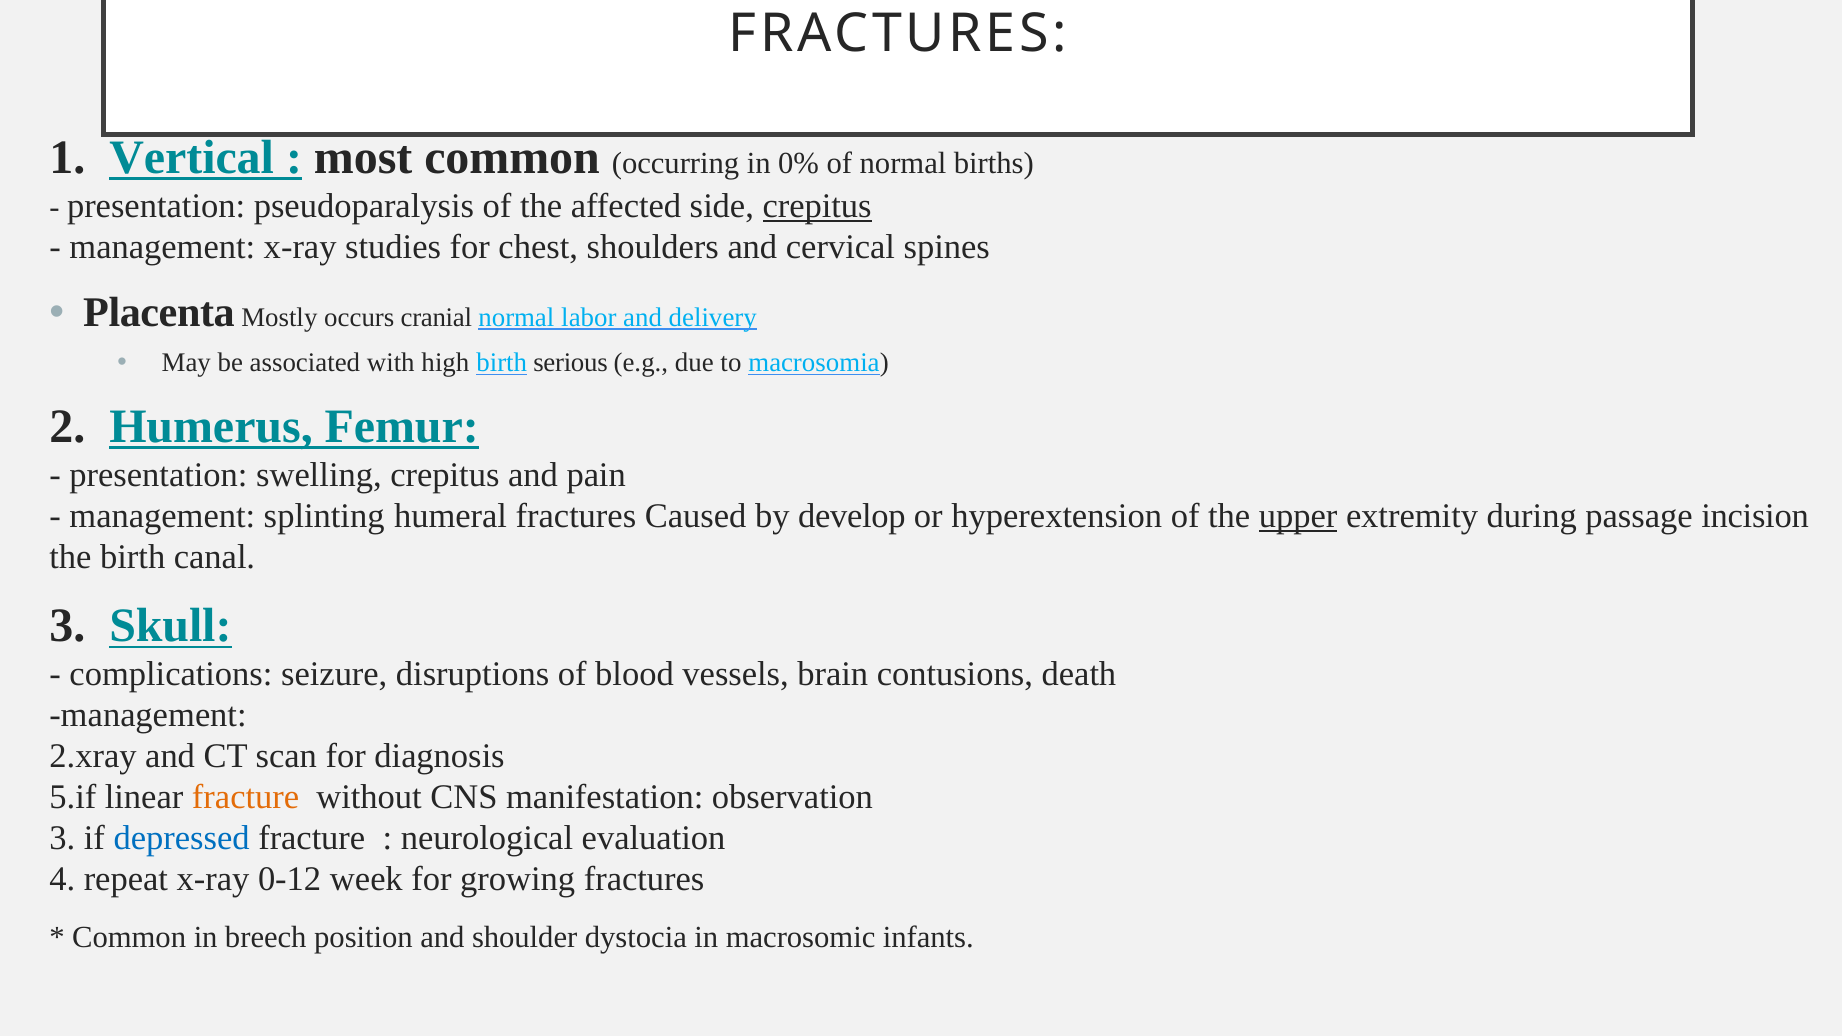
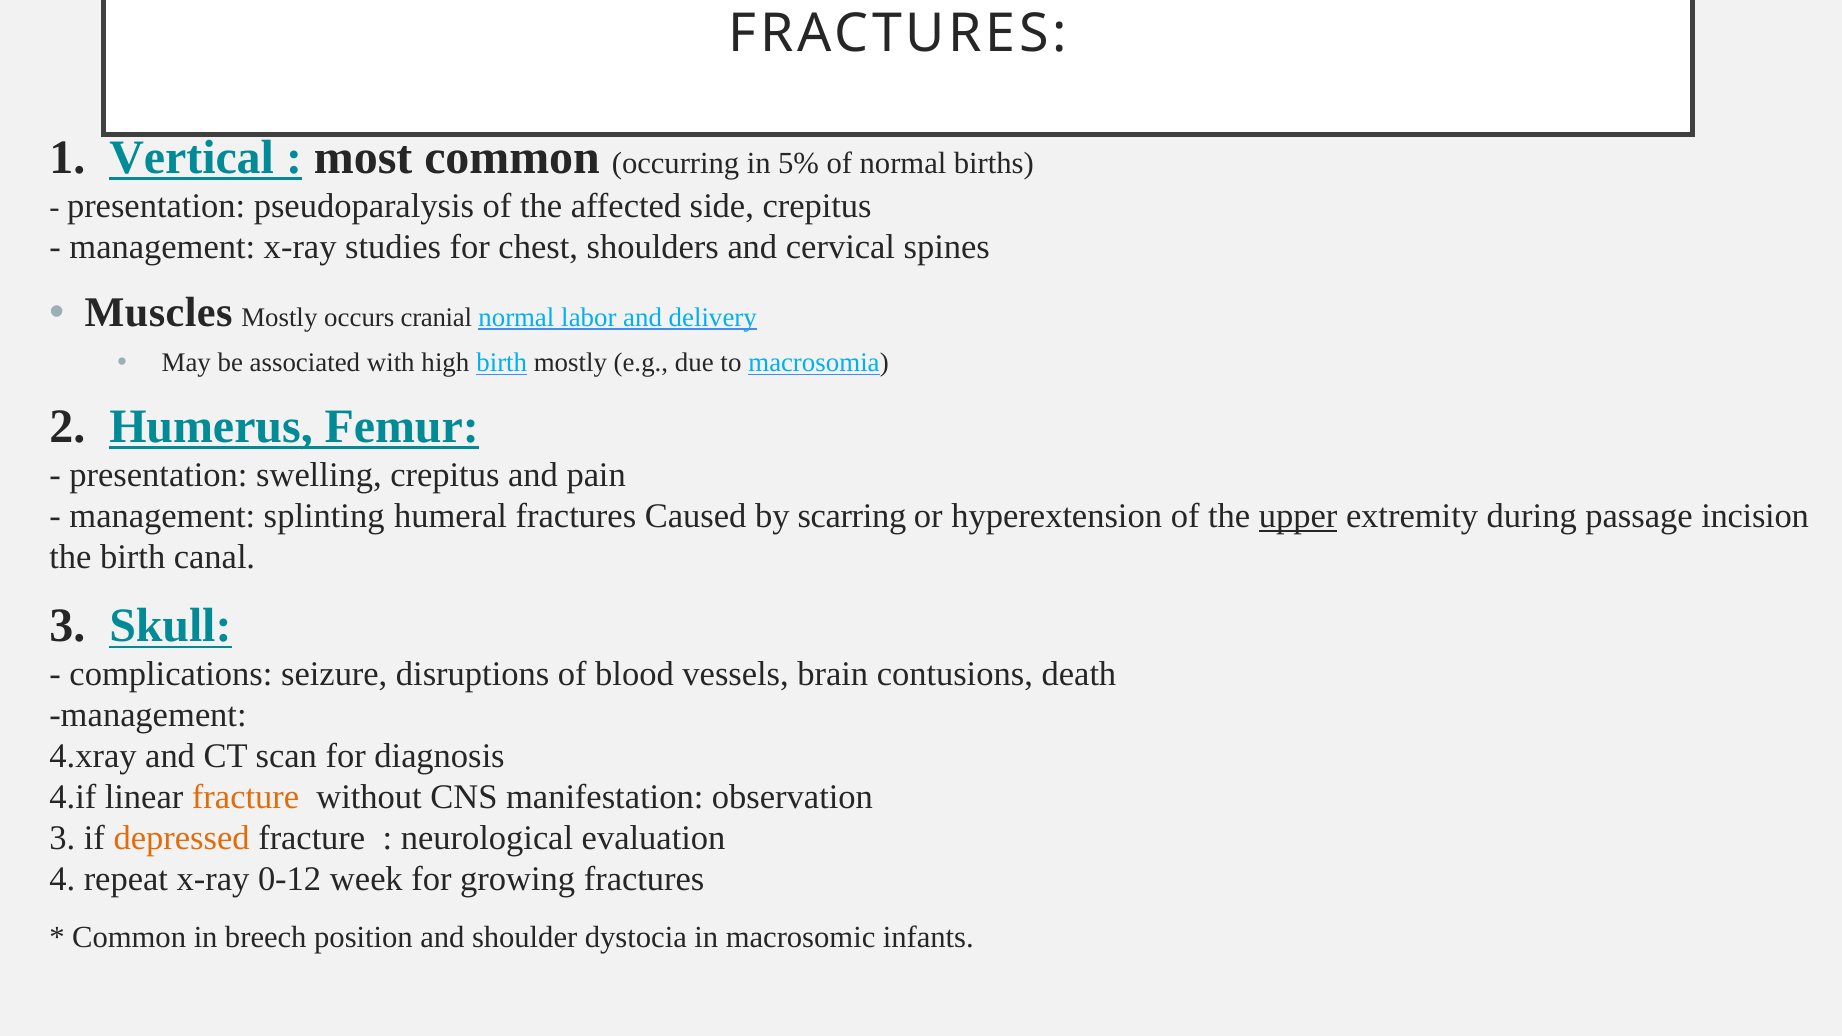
0%: 0% -> 5% (799, 163)
crepitus underline: present -> none (817, 206)
Placenta: Placenta -> Muscles (159, 312)
birth serious: serious -> mostly (570, 362)
develop: develop -> scarring (852, 516)
2.xray: 2.xray -> 4.xray (93, 756)
5.if: 5.if -> 4.if (73, 797)
depressed colour: blue -> orange (182, 838)
